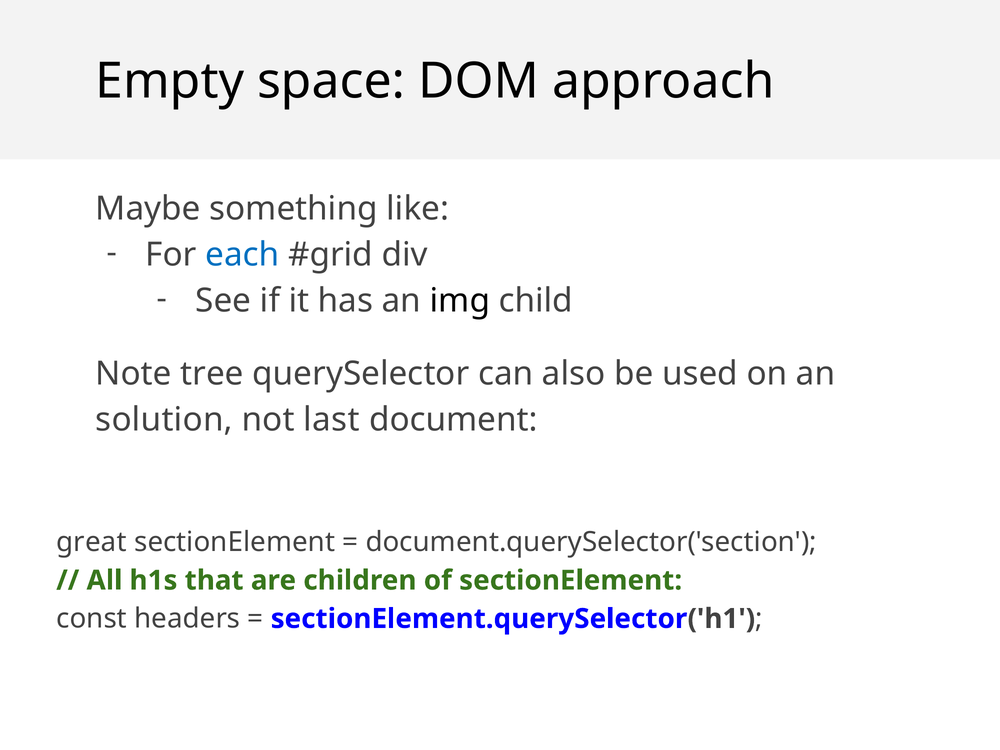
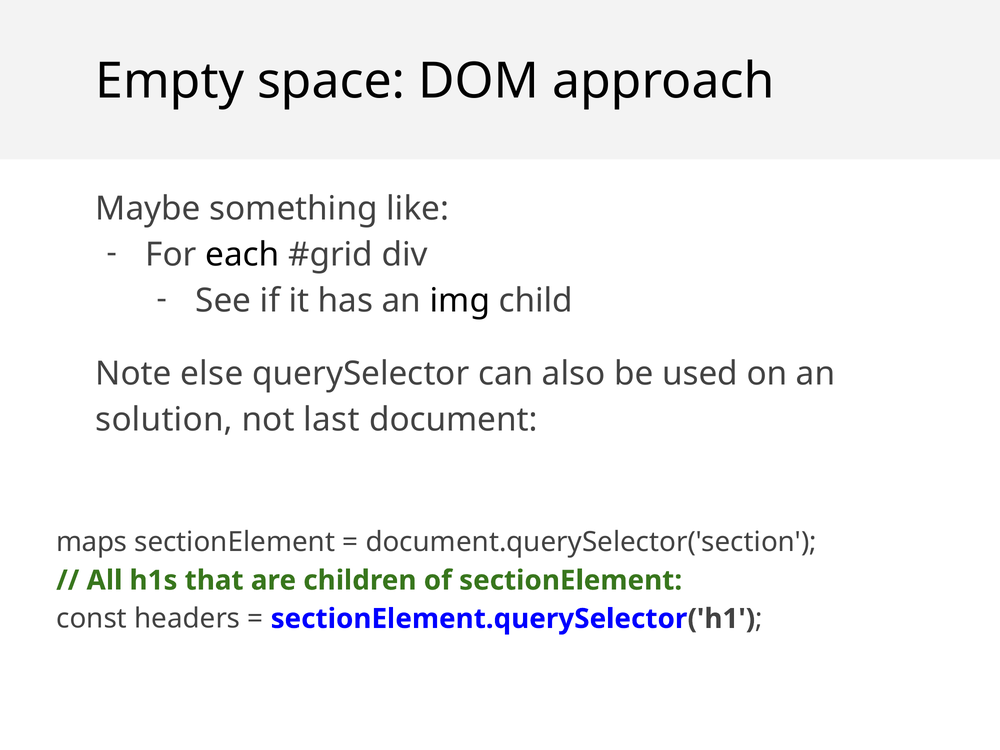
each colour: blue -> black (242, 255)
tree: tree -> else (212, 374)
great: great -> maps (92, 542)
